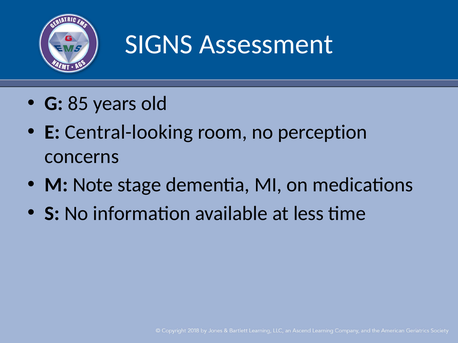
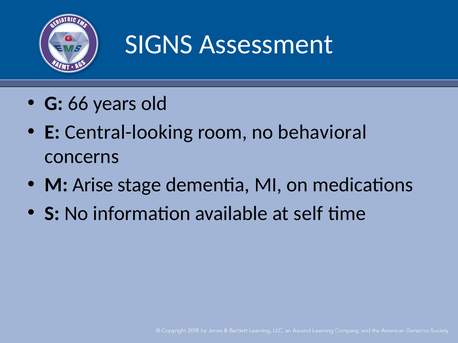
85: 85 -> 66 (78, 104)
perception: perception -> behavioral (322, 132)
Note: Note -> Arise (93, 185)
less: less -> self (308, 214)
